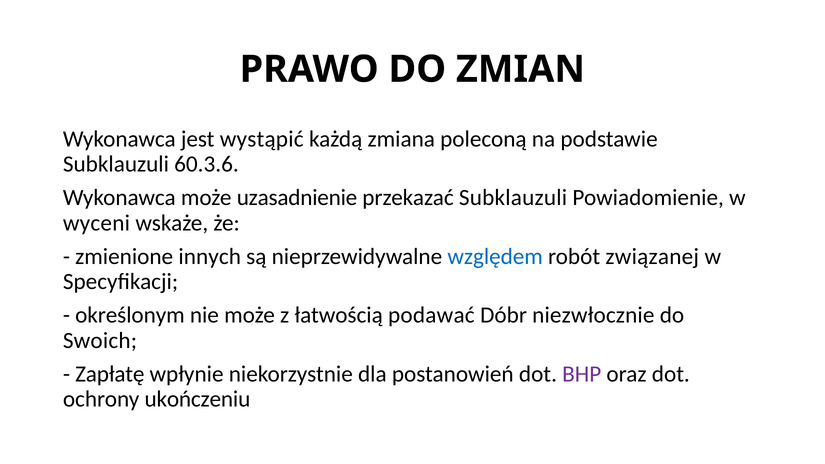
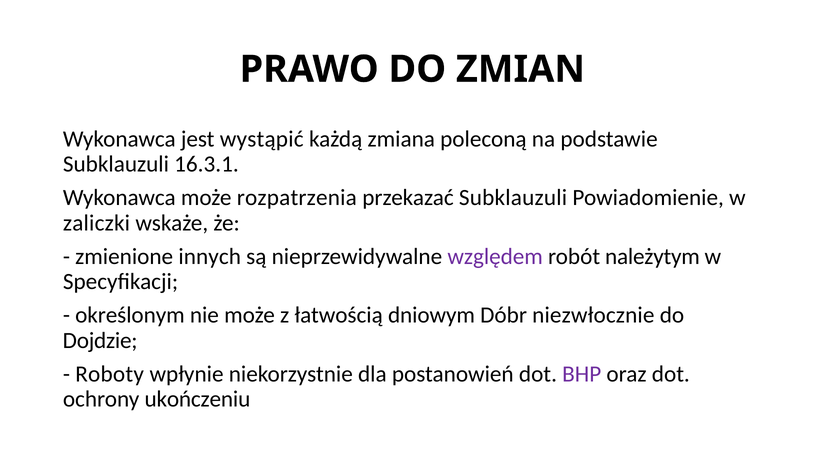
60.3.6: 60.3.6 -> 16.3.1 (206, 164)
uzasadnienie: uzasadnienie -> rozpatrzenia (297, 198)
wyceni: wyceni -> zaliczki (96, 223)
względem colour: blue -> purple (495, 257)
związanej: związanej -> należytym (652, 257)
podawać: podawać -> dniowym (432, 315)
Swoich: Swoich -> Dojdzie (100, 340)
Zapłatę: Zapłatę -> Roboty (110, 374)
